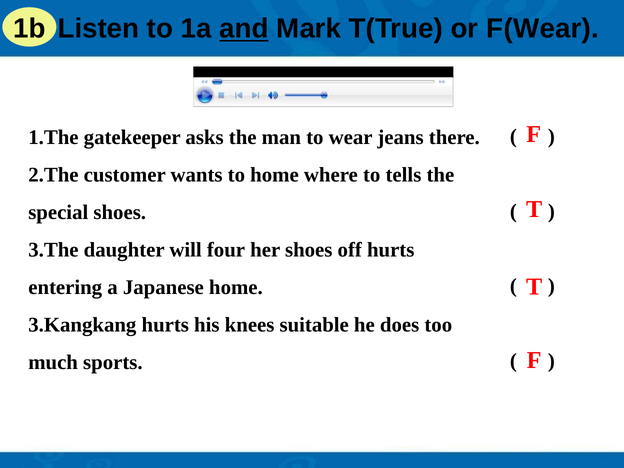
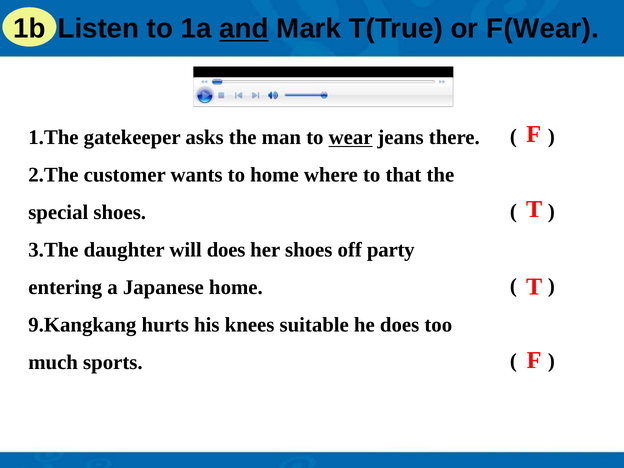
wear underline: none -> present (351, 138)
tells: tells -> that (403, 175)
will four: four -> does (226, 250)
off hurts: hurts -> party (391, 250)
3.Kangkang: 3.Kangkang -> 9.Kangkang (82, 325)
